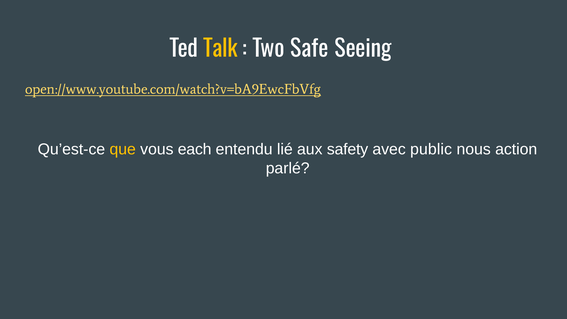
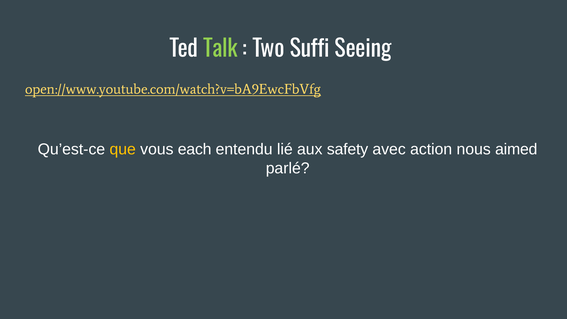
Talk colour: yellow -> light green (220, 49)
Safe: Safe -> Suffi (310, 49)
public: public -> action (431, 149)
action: action -> aimed (516, 149)
